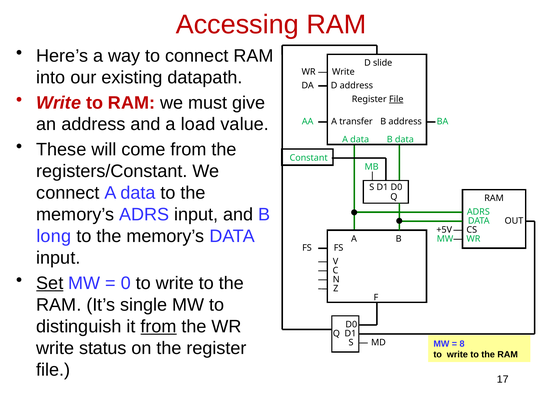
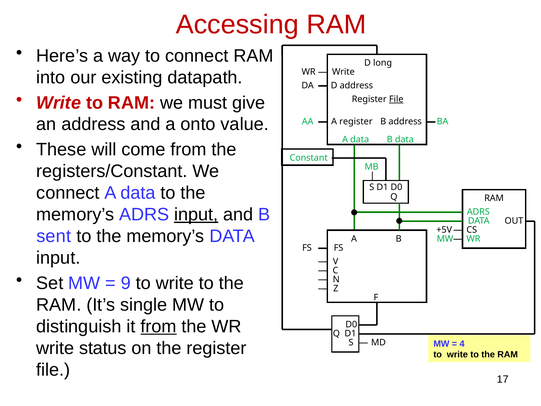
slide: slide -> long (383, 63)
load: load -> onto (198, 124)
A transfer: transfer -> register (356, 122)
input underline: none -> present (196, 214)
long: long -> sent (54, 236)
Set underline: present -> none (50, 283)
0: 0 -> 9 (126, 283)
8: 8 -> 4 (462, 344)
